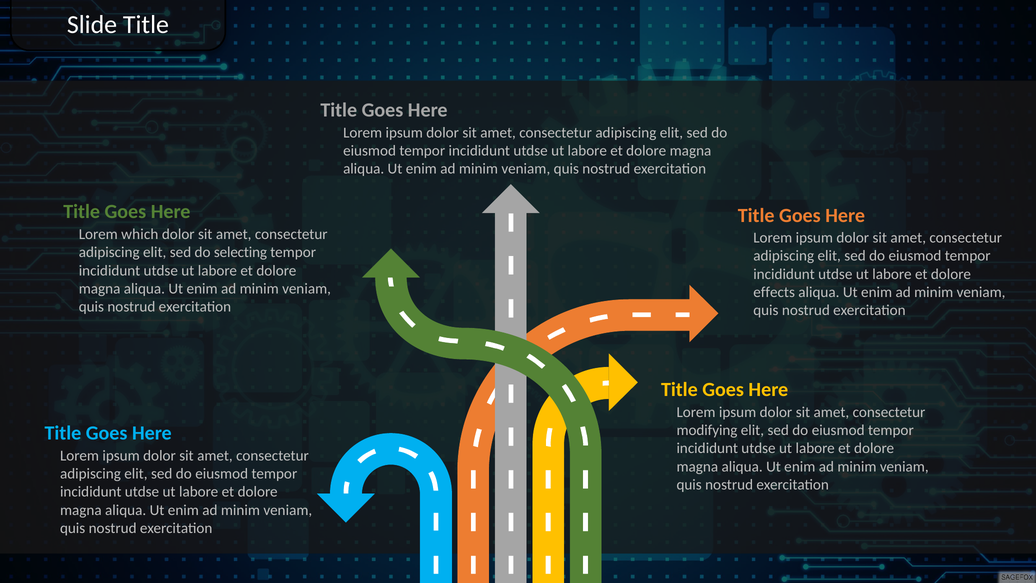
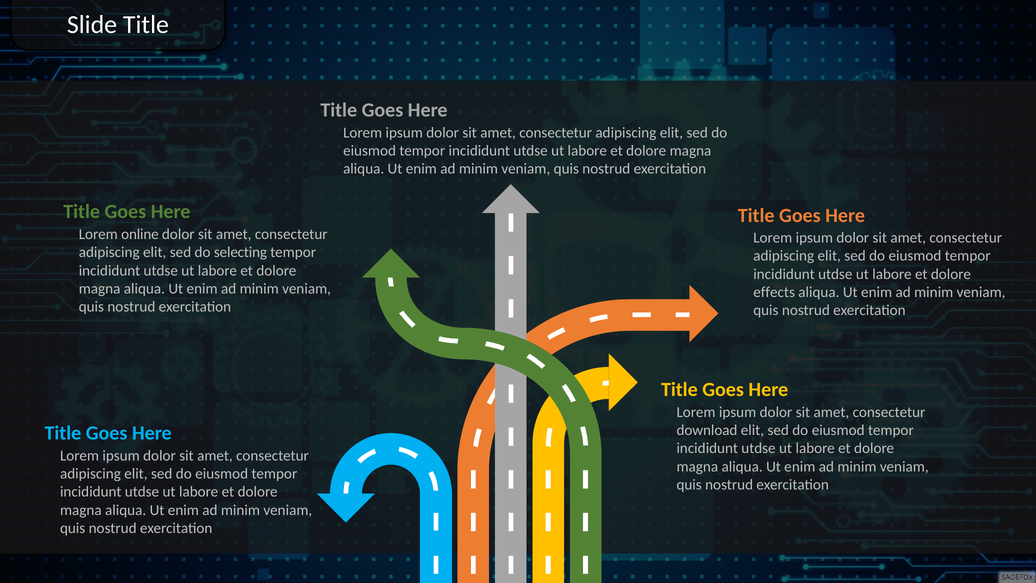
which: which -> online (140, 234)
modifying: modifying -> download (707, 430)
